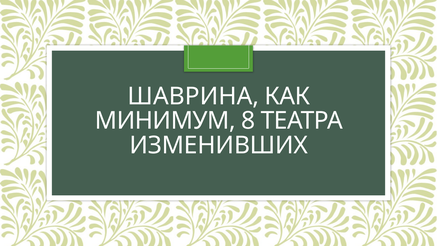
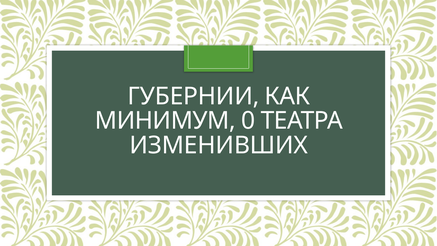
ШАВРИНА: ШАВРИНА -> ГУБЕРНИИ (193, 96)
8: 8 -> 0 (248, 121)
